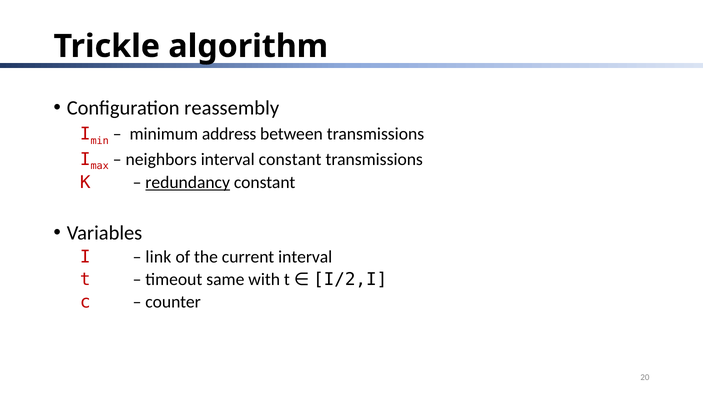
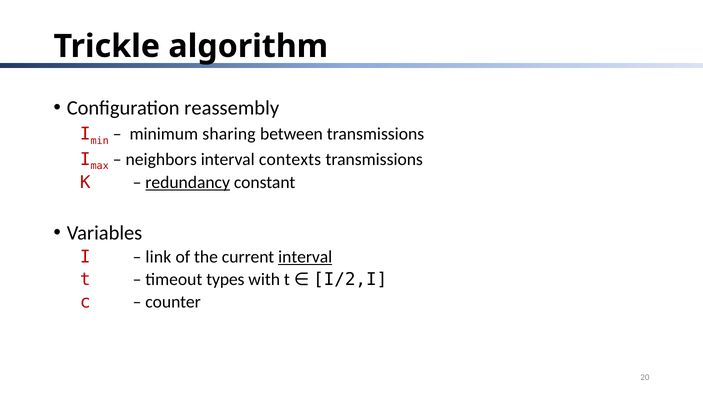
address: address -> sharing (229, 134)
interval constant: constant -> contexts (290, 159)
interval underline: none -> present (305, 257)
same: same -> types (225, 280)
